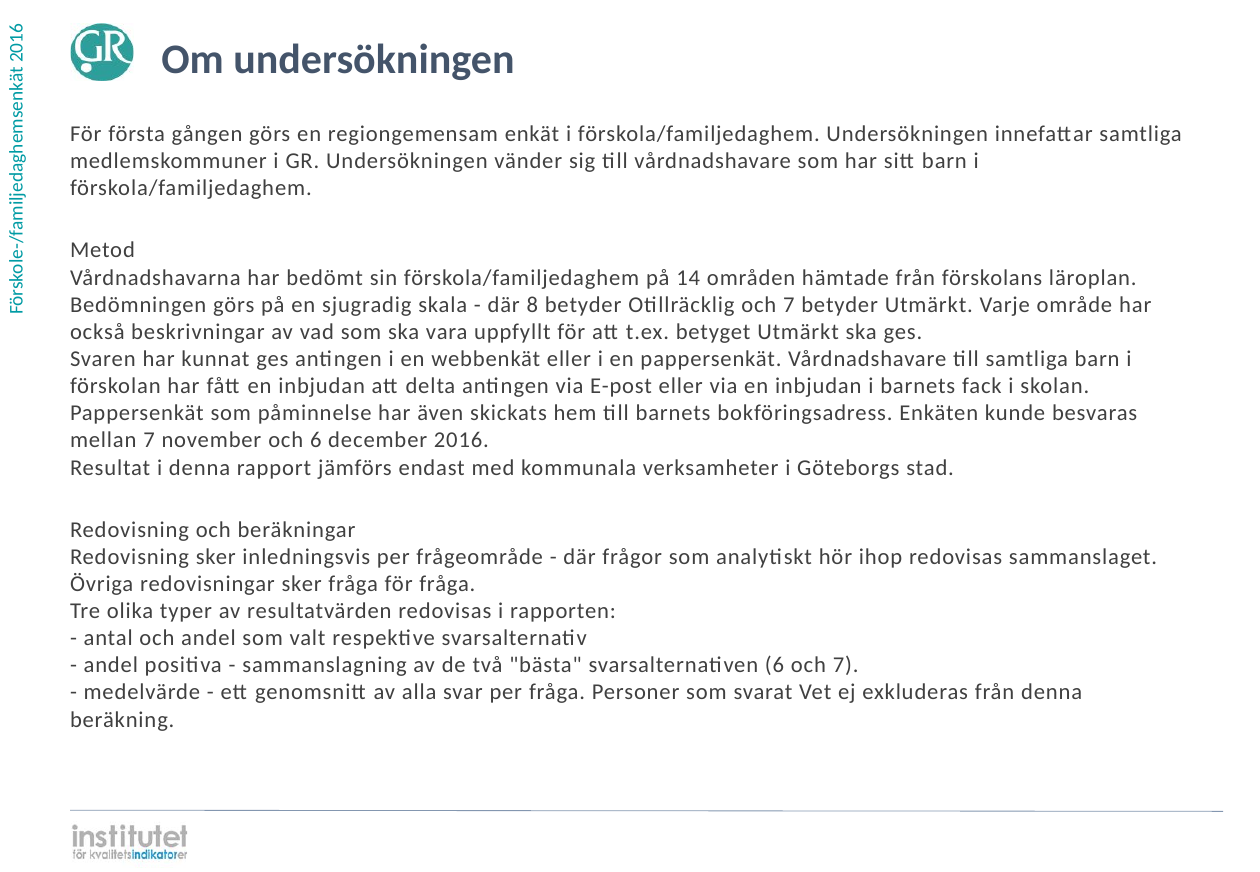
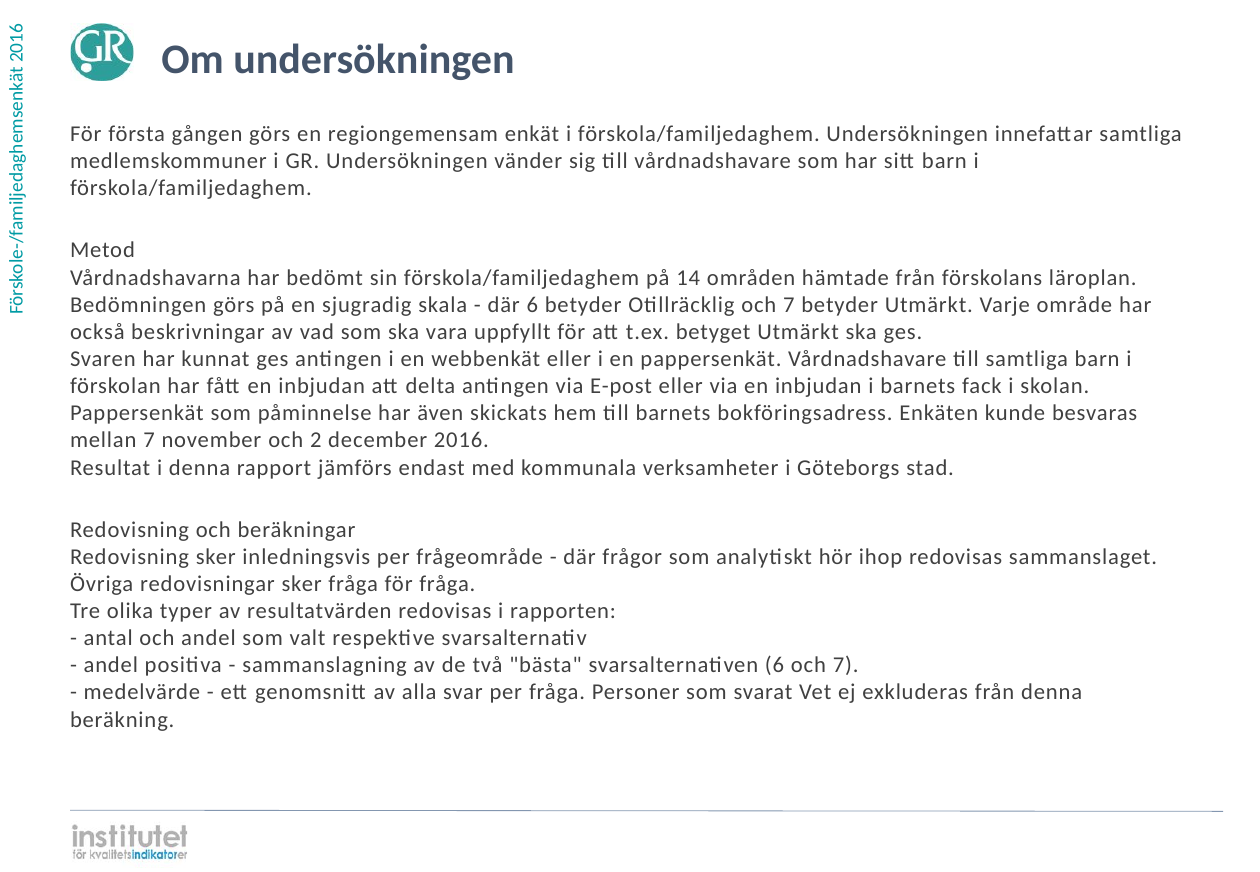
där 8: 8 -> 6 (532, 305)
och 6: 6 -> 2 (316, 441)
